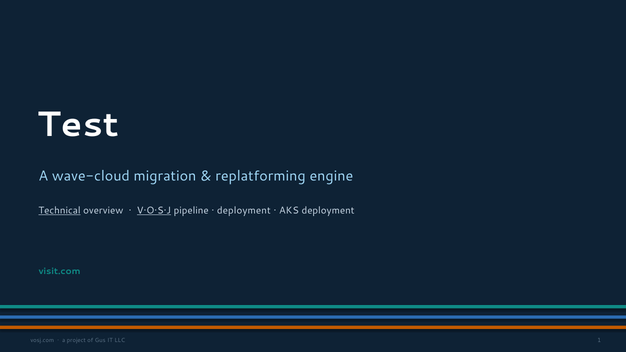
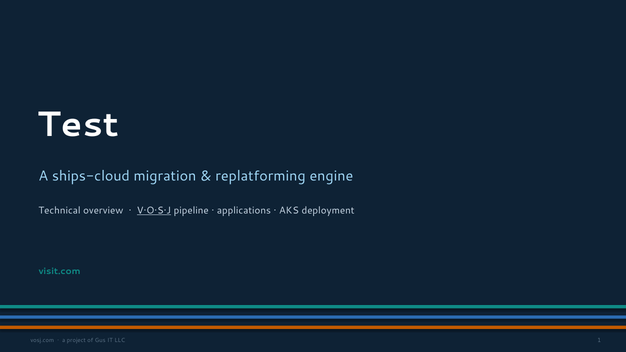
wave-cloud: wave-cloud -> ships-cloud (91, 176)
Technical underline: present -> none (59, 211)
deployment: deployment -> applications (244, 211)
